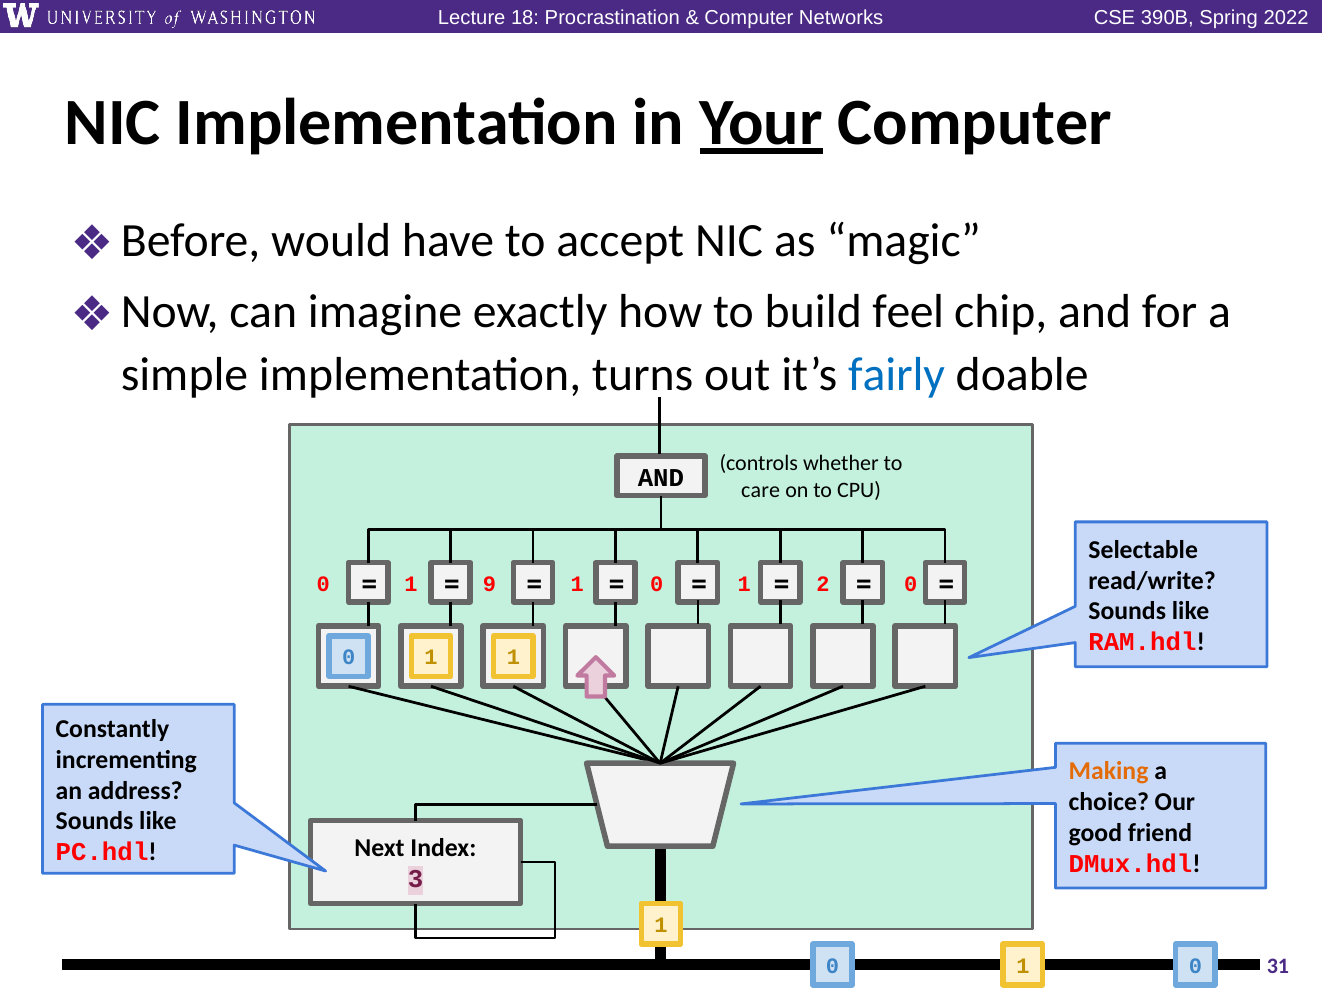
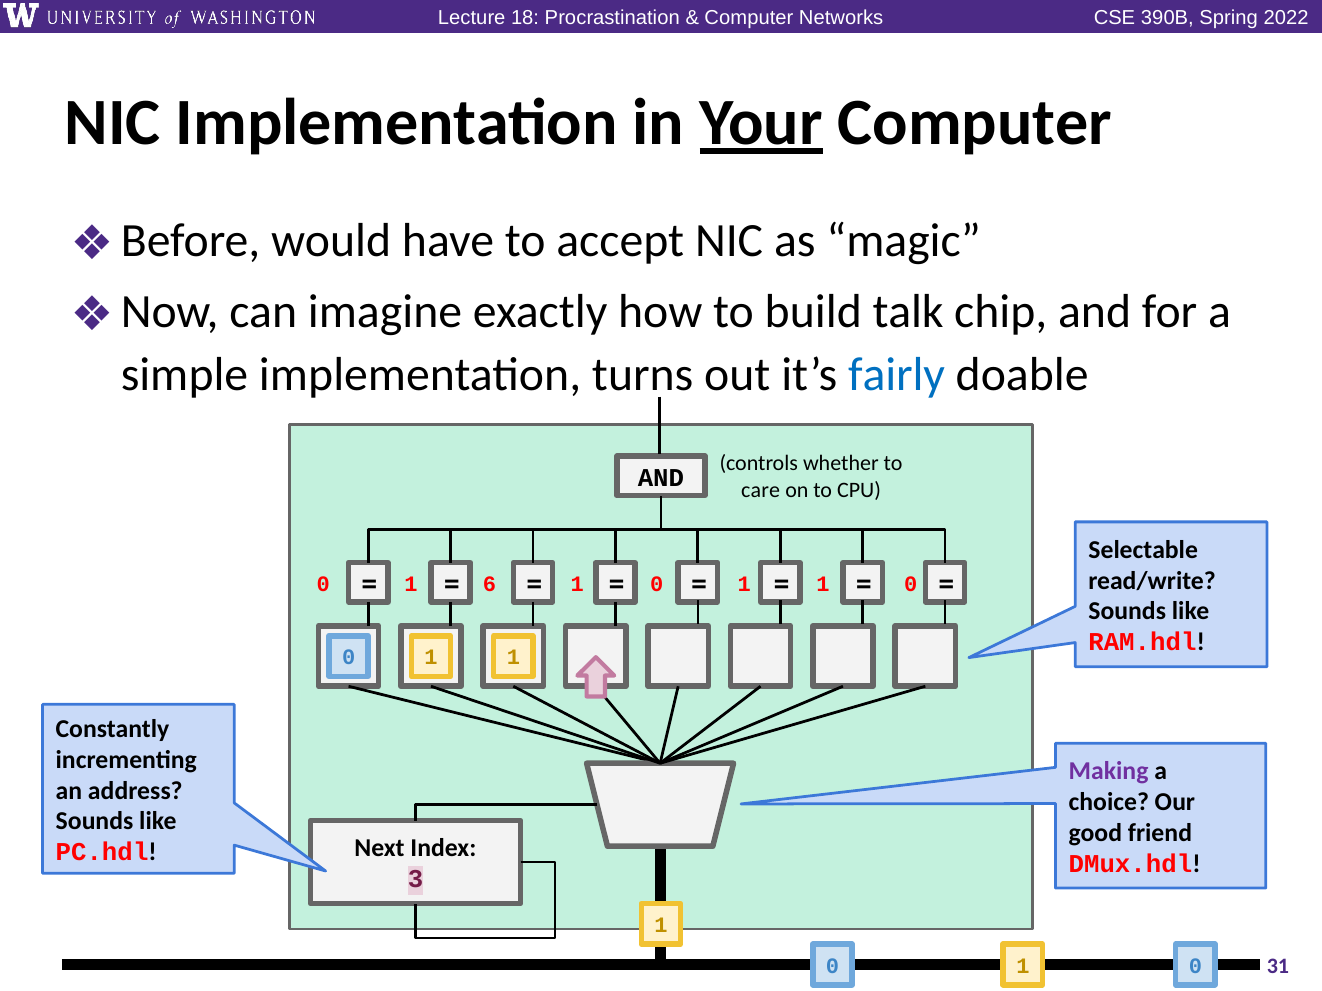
feel: feel -> talk (908, 312)
9: 9 -> 6 (489, 584)
1 0 1 2: 2 -> 1 (823, 584)
Making colour: orange -> purple (1109, 772)
